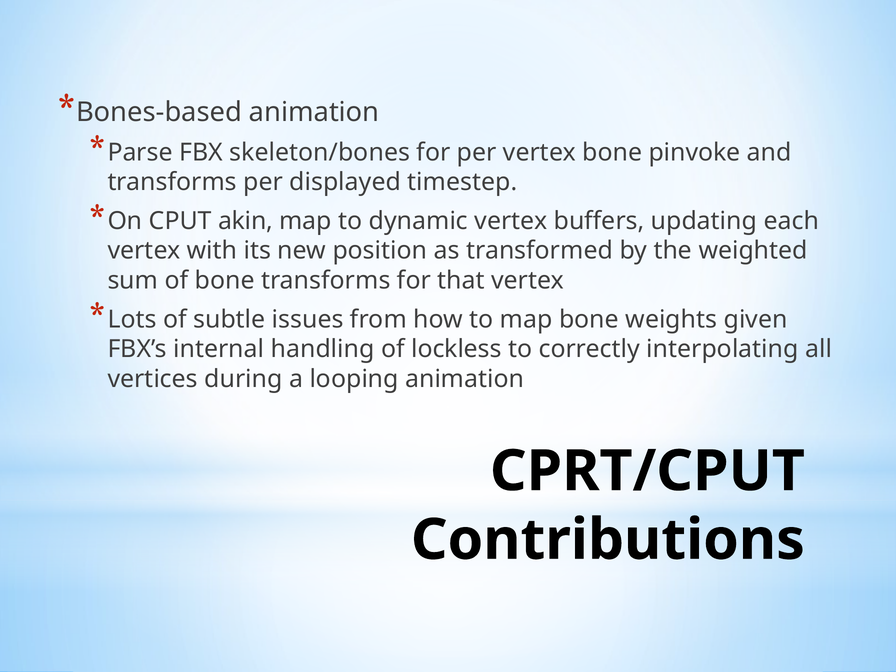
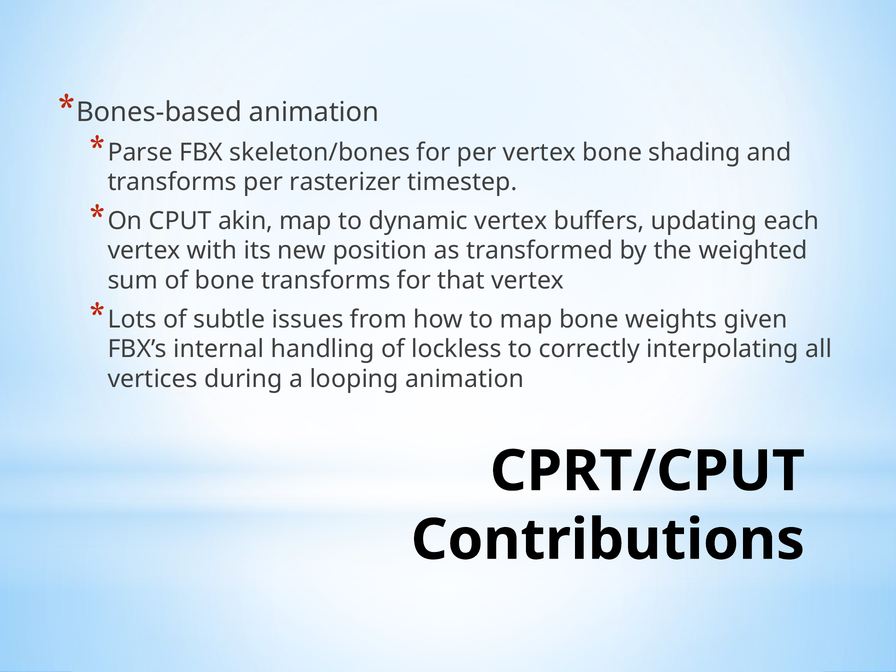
pinvoke: pinvoke -> shading (695, 152)
displayed: displayed -> rasterizer (345, 182)
